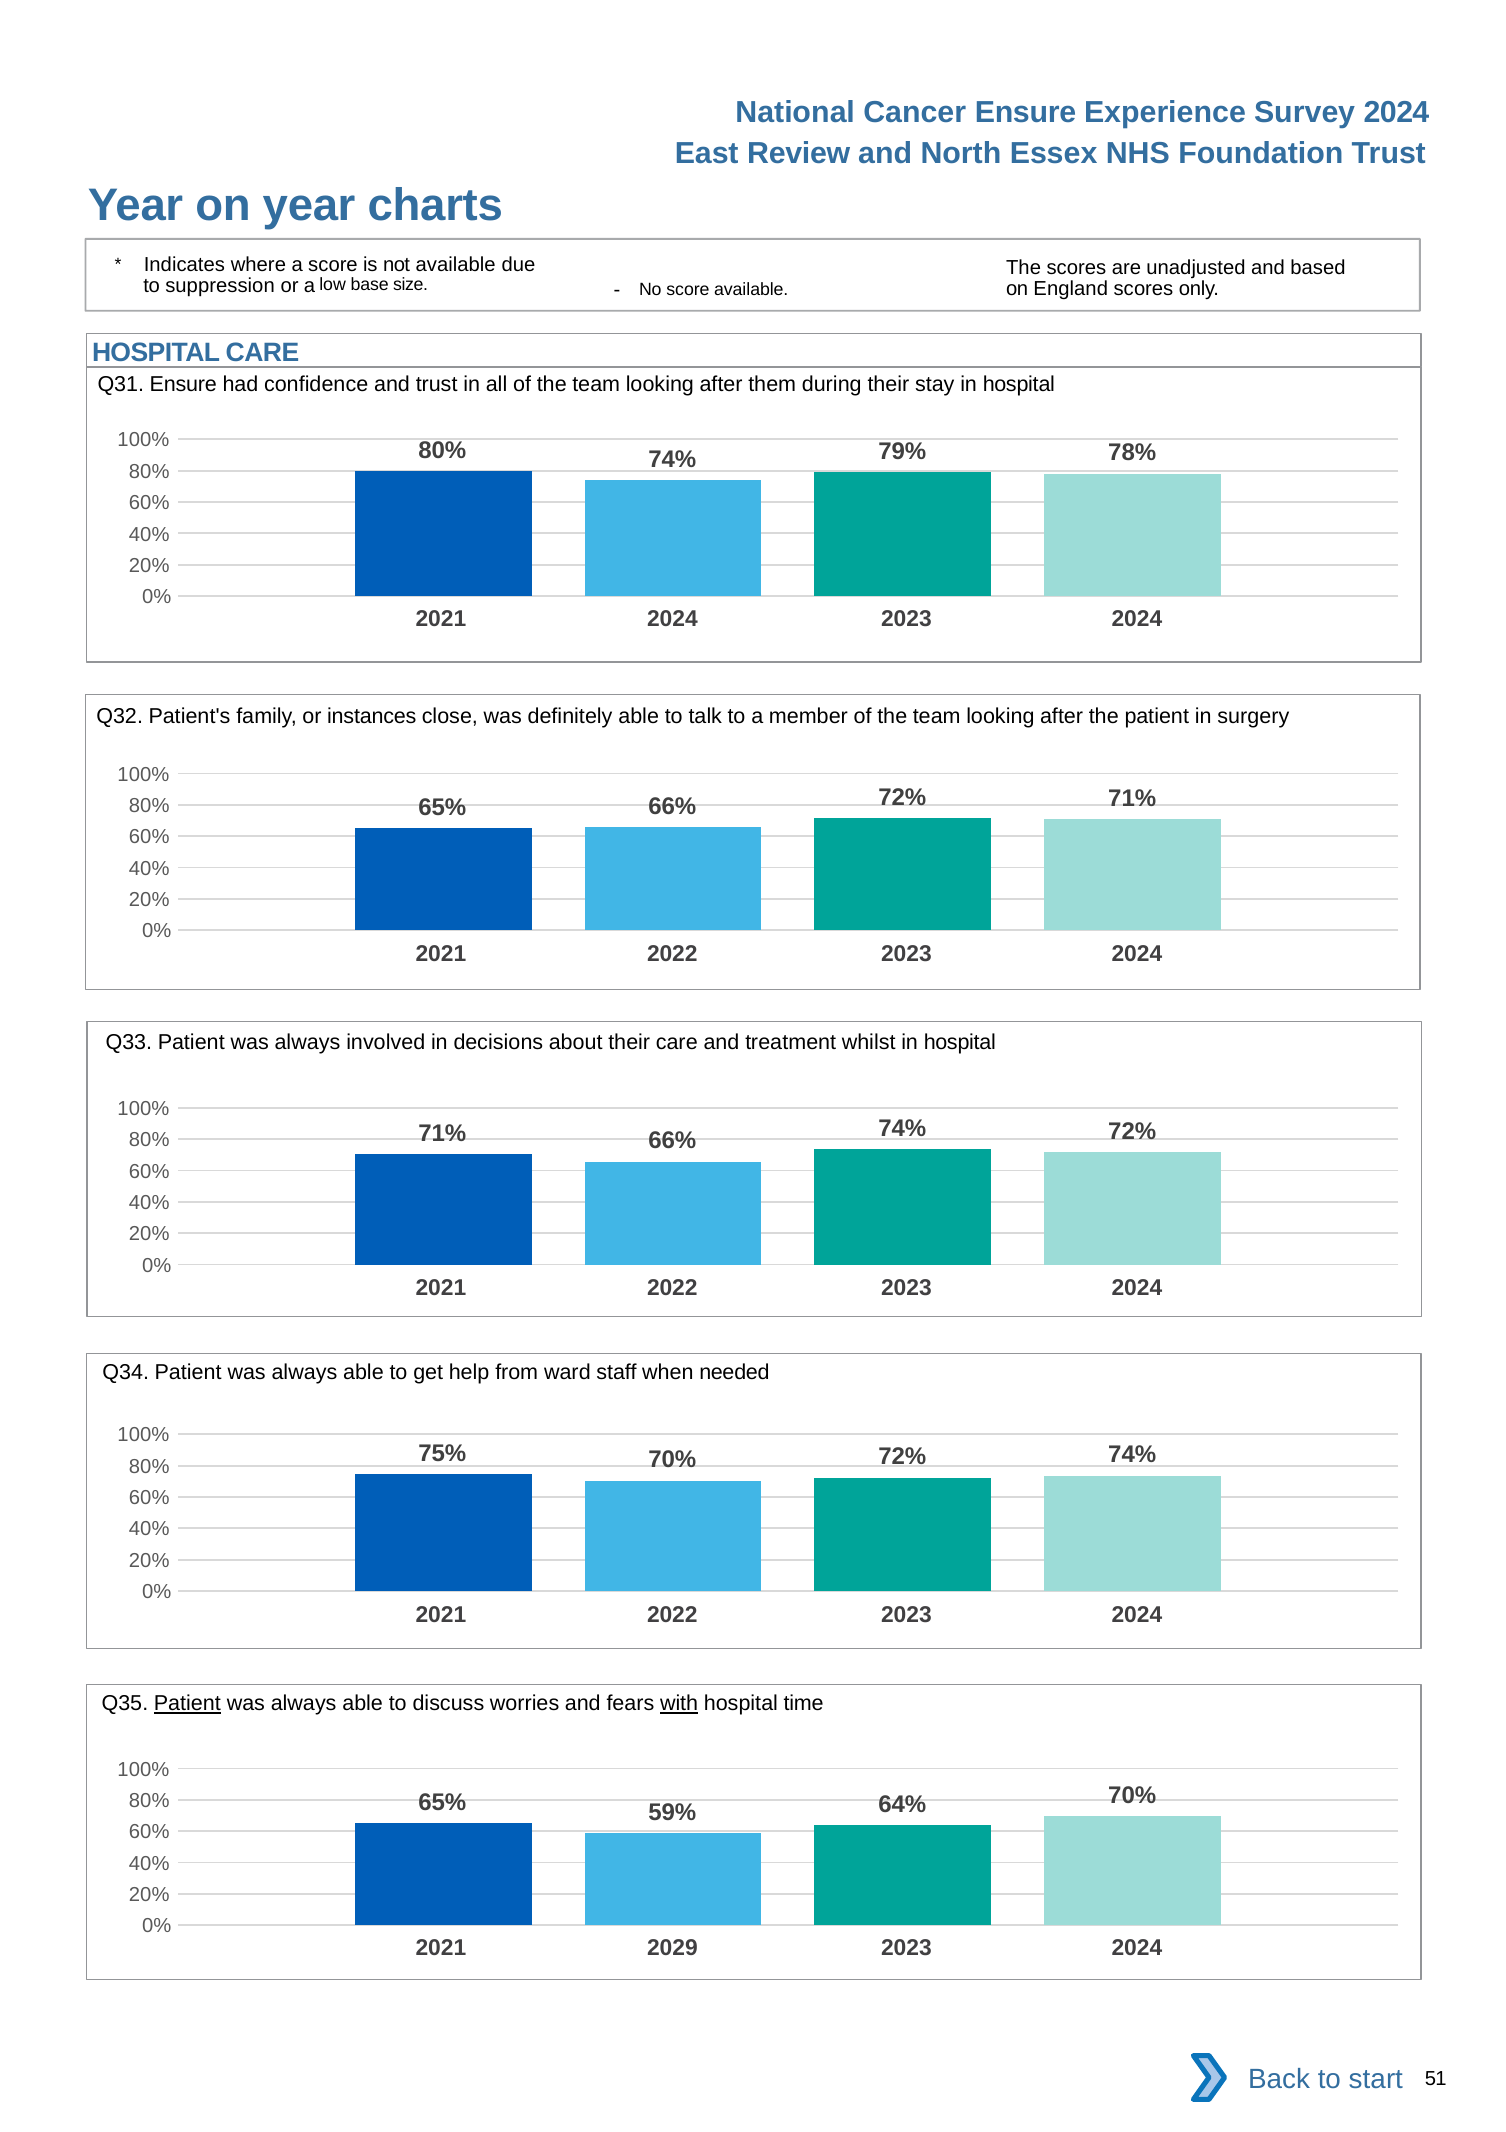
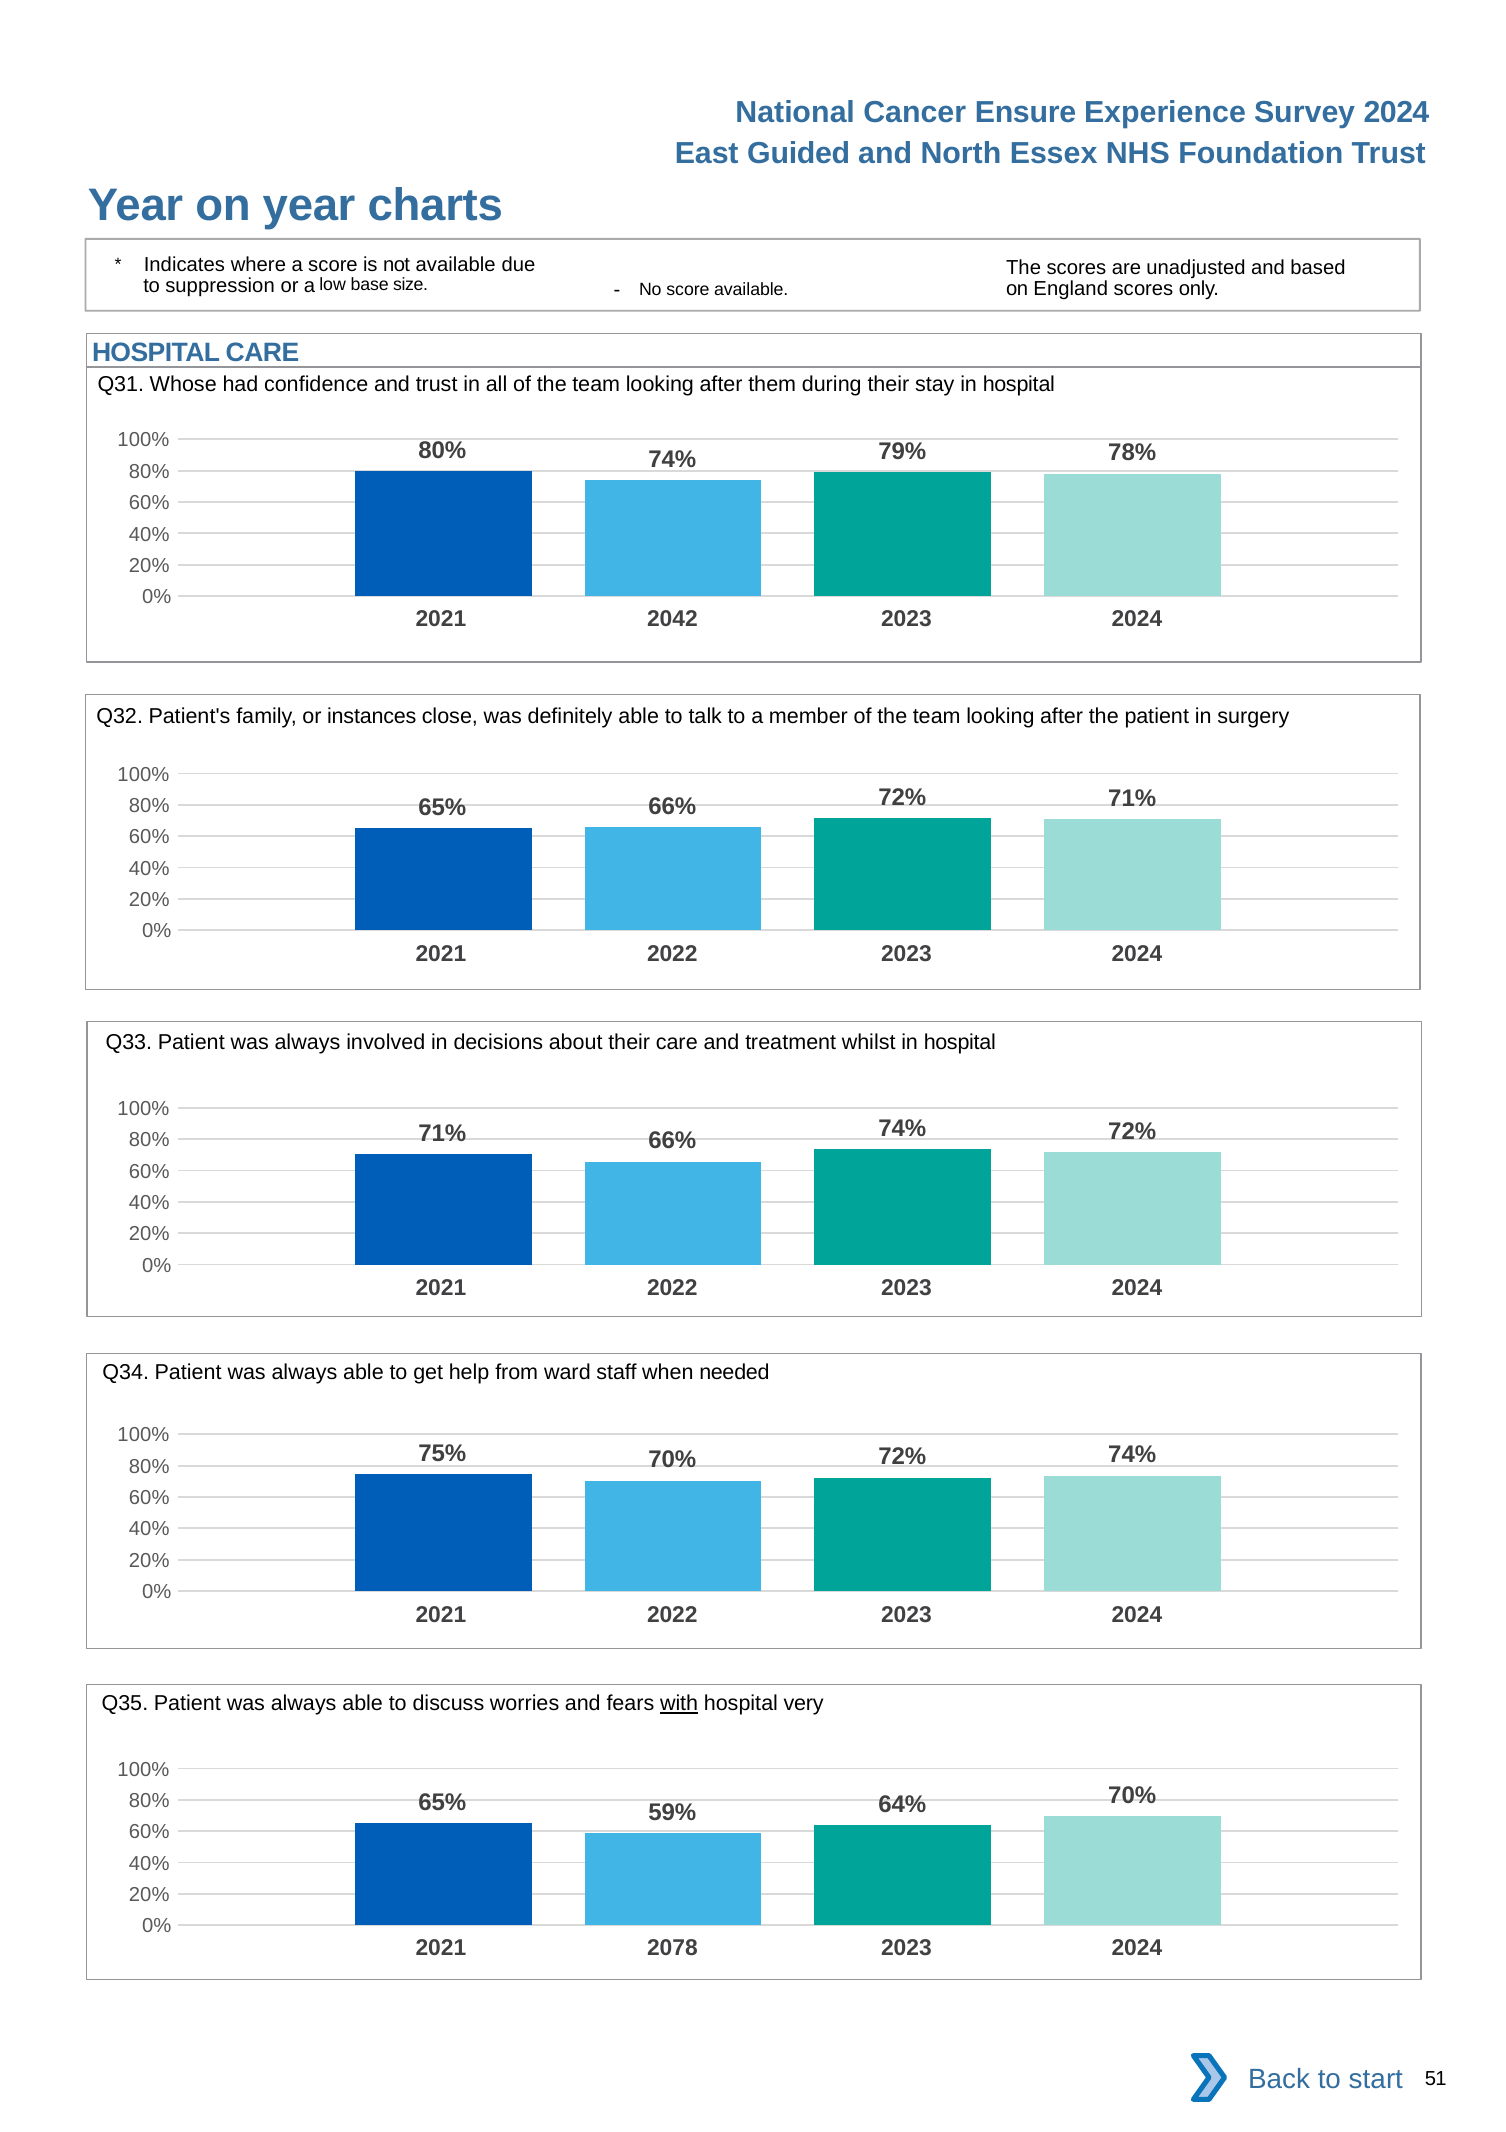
Review: Review -> Guided (799, 153)
Q31 Ensure: Ensure -> Whose (183, 385)
2021 2024: 2024 -> 2042 (672, 619)
Patient underline: present -> none (187, 1703)
time: time -> very (804, 1703)
2029: 2029 -> 2078 (672, 1948)
